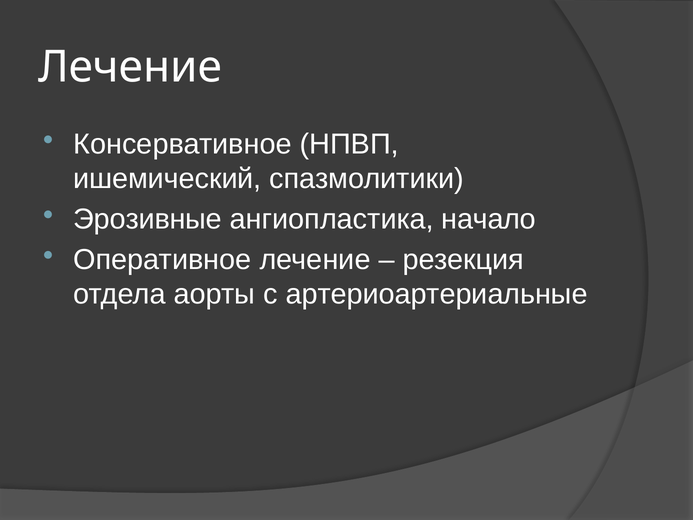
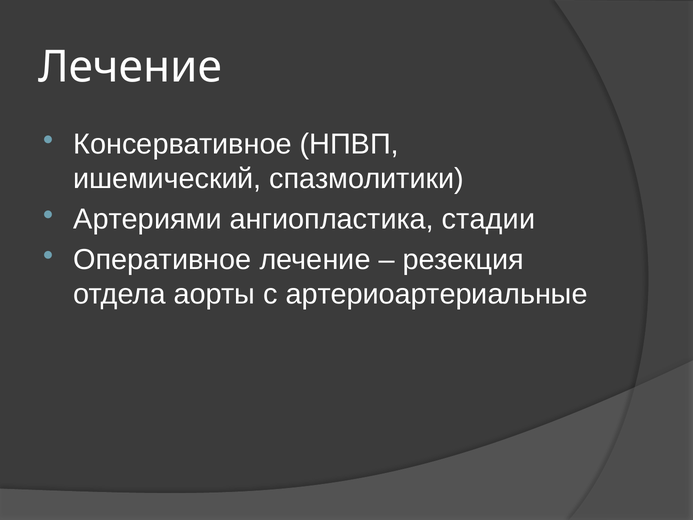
Эрозивные: Эрозивные -> Артериями (148, 219)
начало: начало -> стадии (489, 219)
